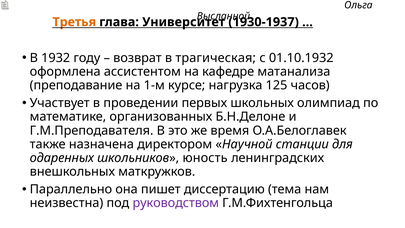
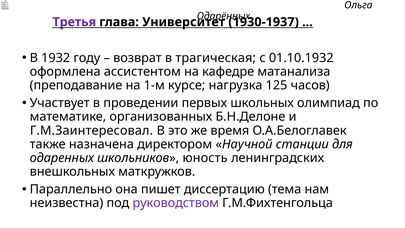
Высланной: Высланной -> Одарённых (224, 16)
Третья colour: orange -> purple (74, 22)
Г.М.Преподавателя: Г.М.Преподавателя -> Г.М.Заинтересовал (91, 130)
